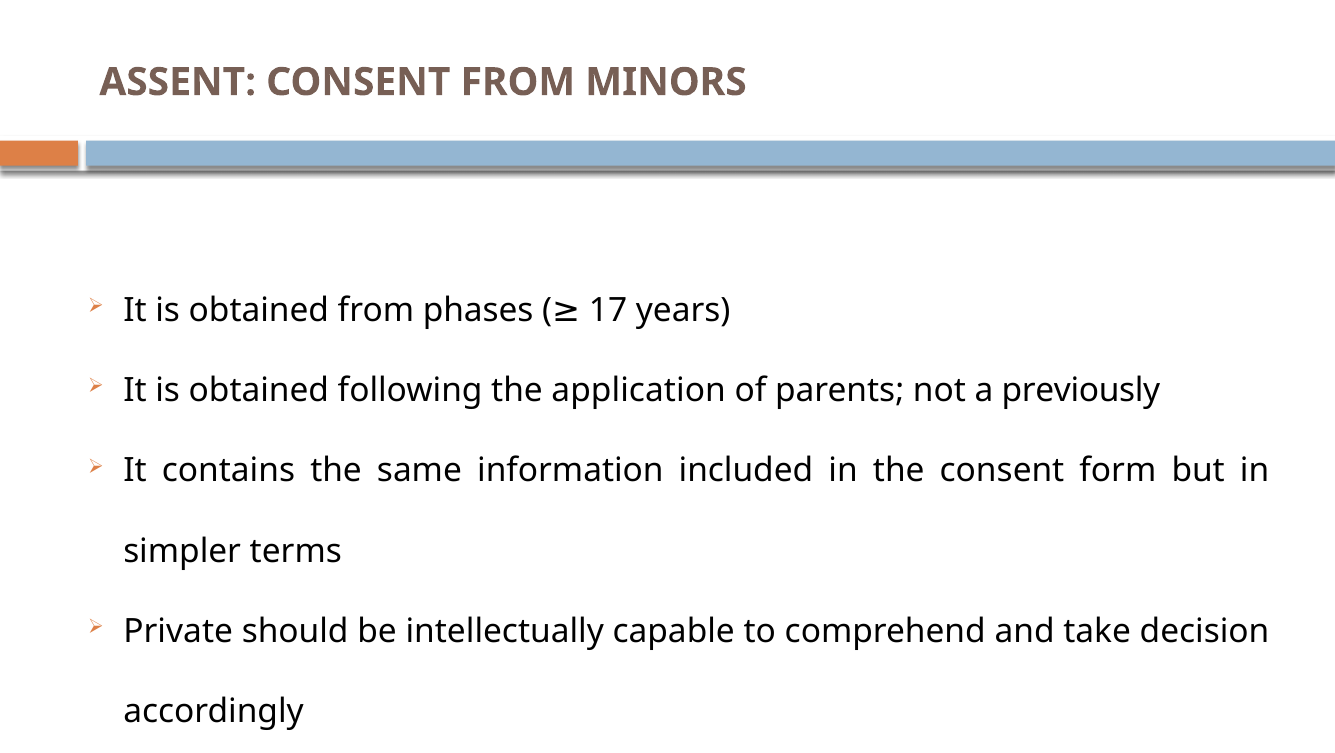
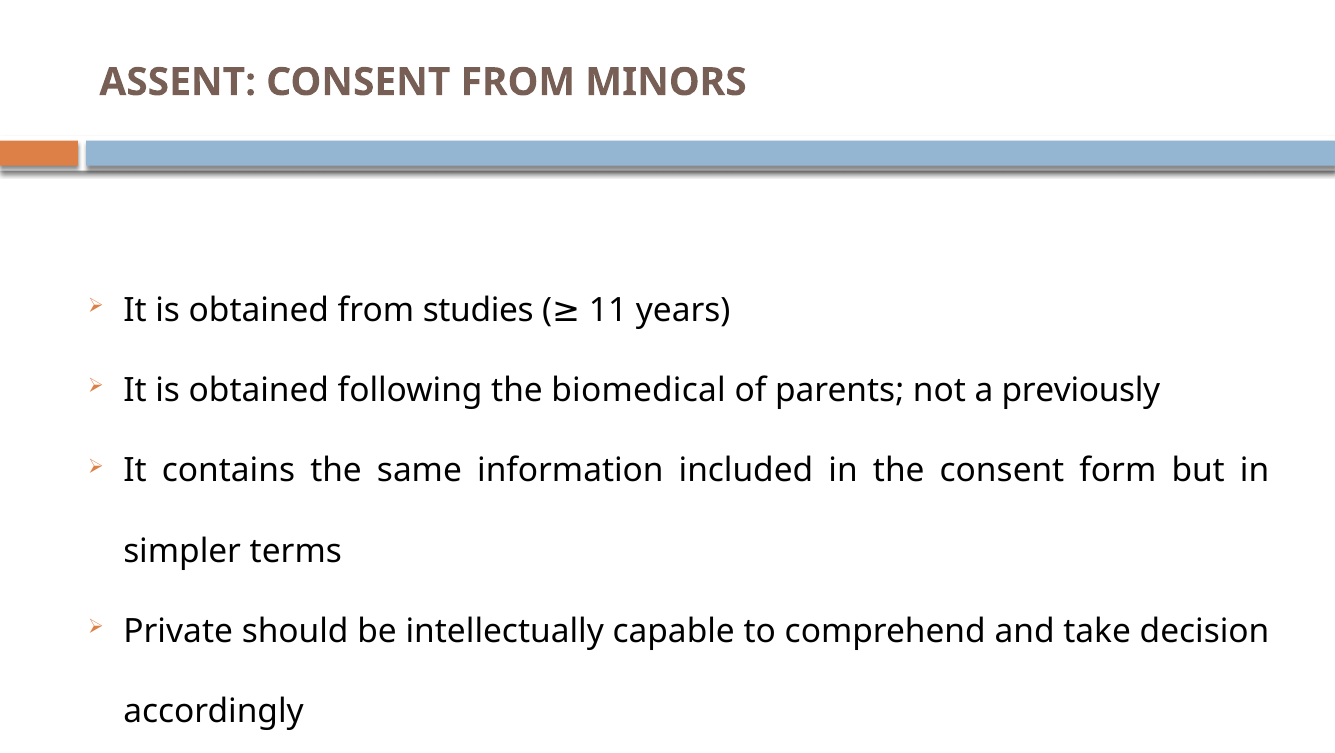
phases: phases -> studies (478, 310)
17: 17 -> 11 (608, 310)
application: application -> biomedical (639, 390)
